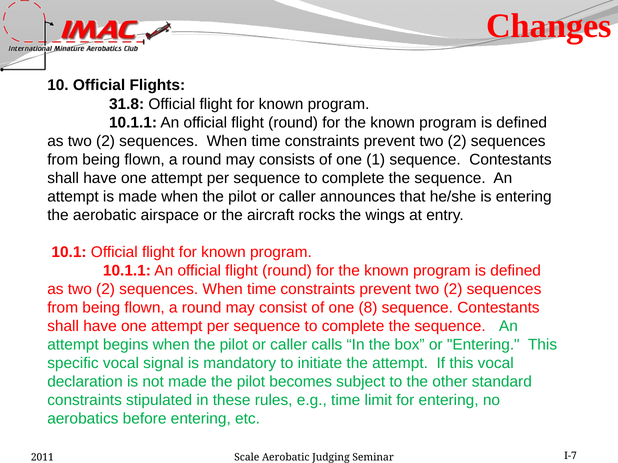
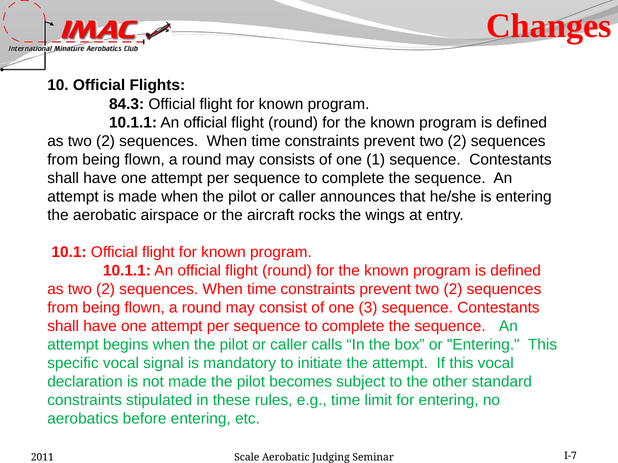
31.8: 31.8 -> 84.3 (127, 104)
8: 8 -> 3 (368, 308)
